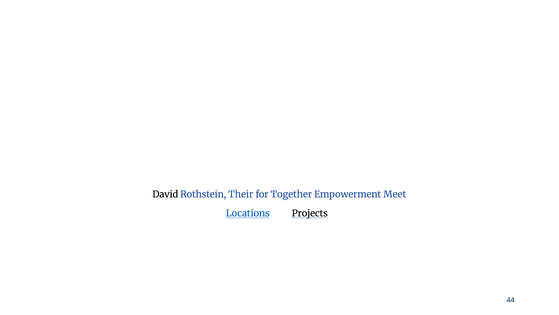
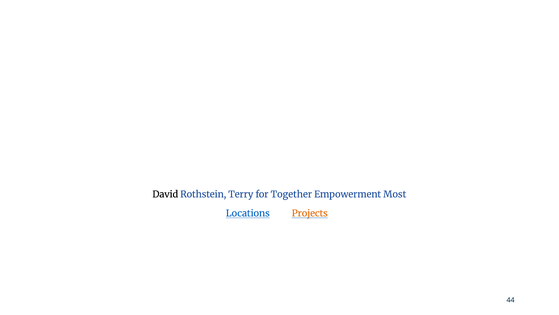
Their: Their -> Terry (241, 194)
Meet: Meet -> Most (395, 194)
Projects colour: black -> orange (310, 213)
